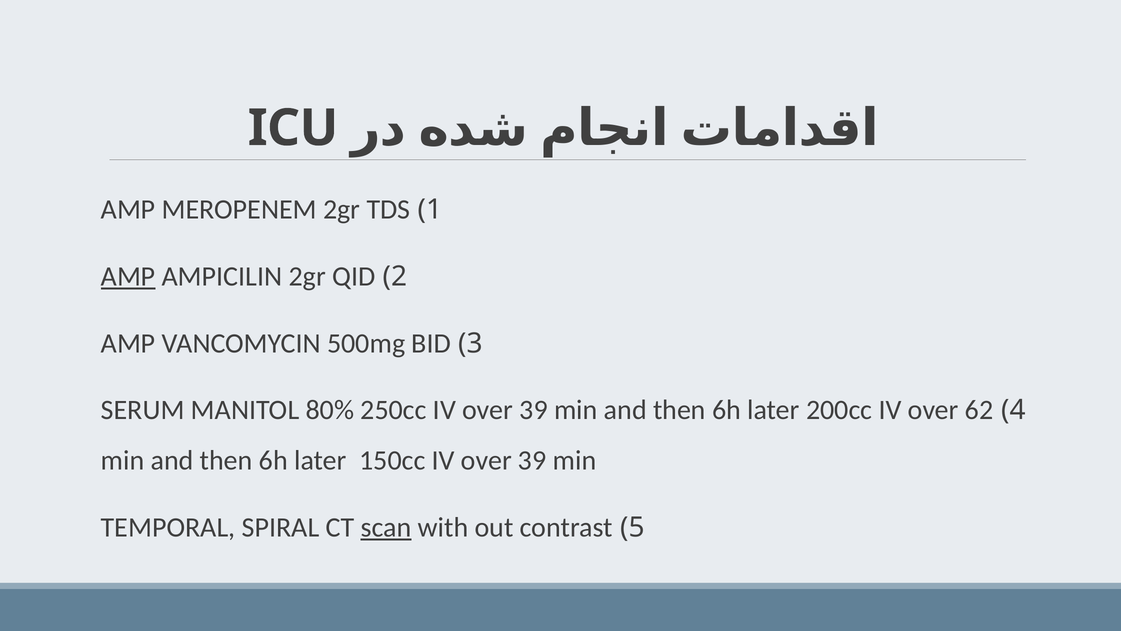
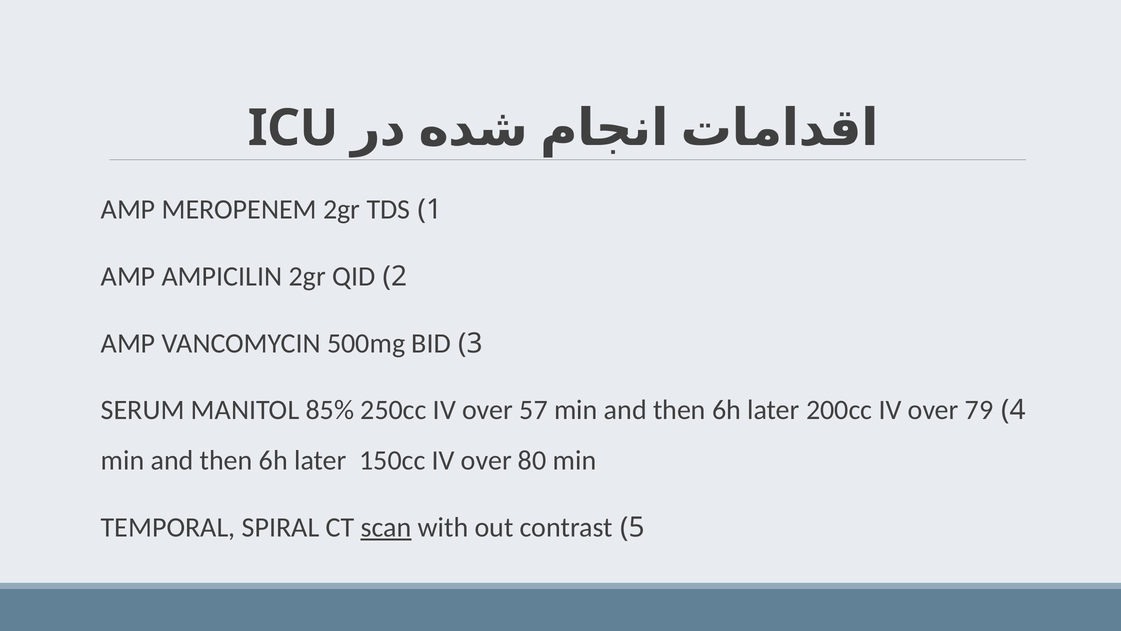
AMP underline: present -> none (128, 276)
80%: 80% -> 85% (330, 410)
250cc IV over 39: 39 -> 57 (534, 410)
62: 62 -> 79 (979, 410)
150cc IV over 39: 39 -> 80 (532, 460)
